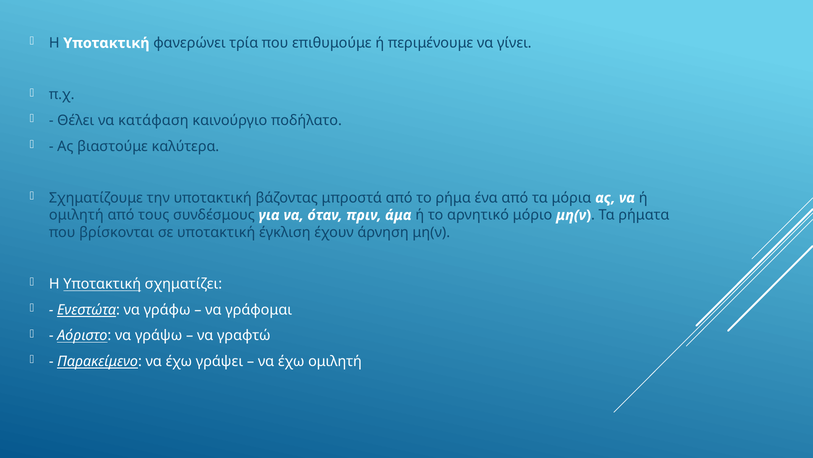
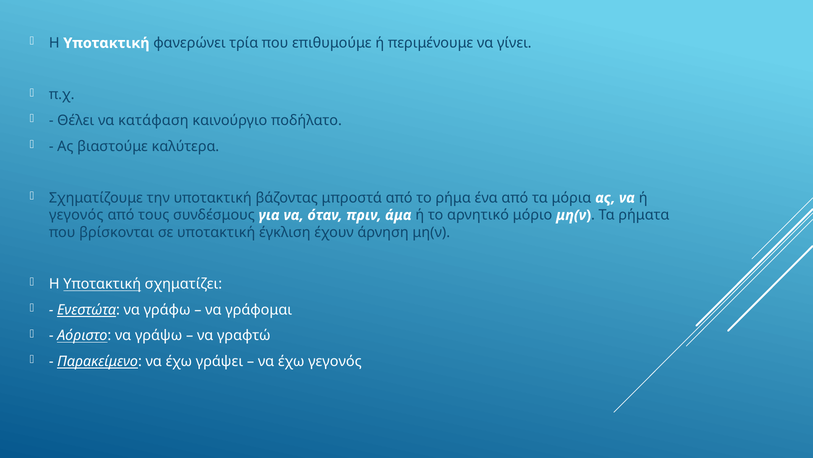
ομιλητή: ομιλητή -> γεγονός (76, 215)
έχω ομιλητή: ομιλητή -> γεγονός (335, 361)
